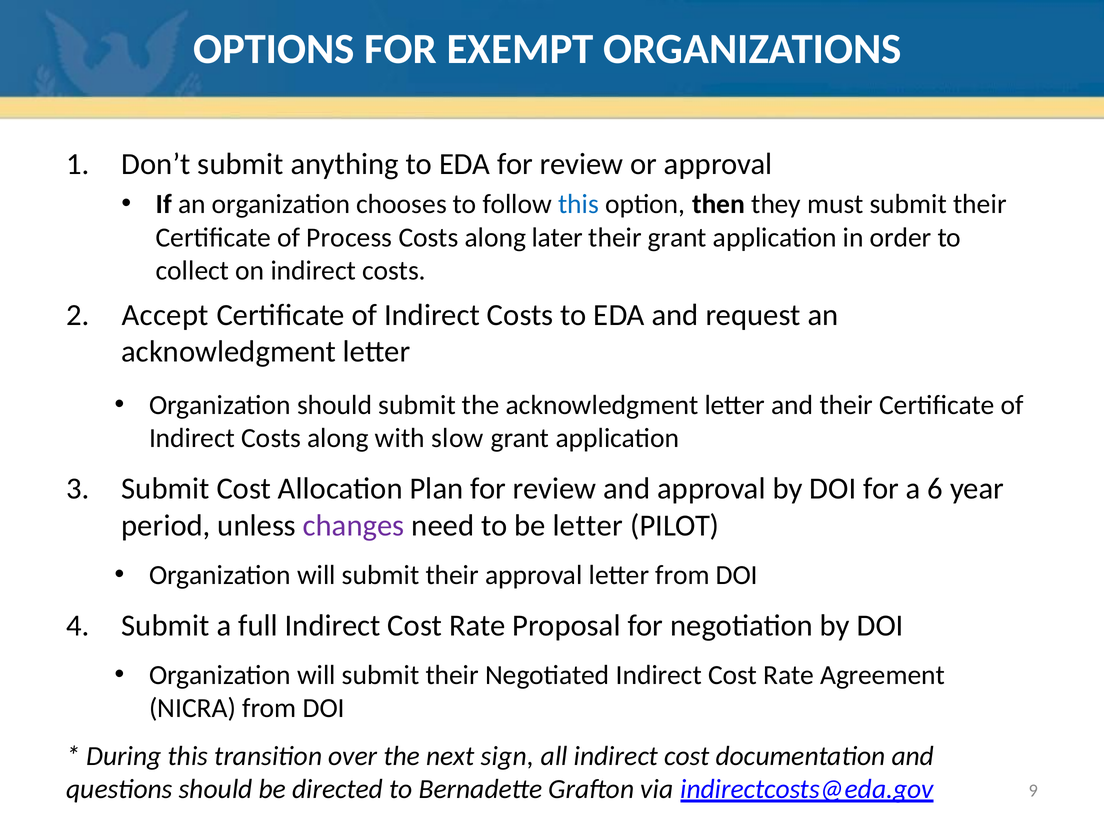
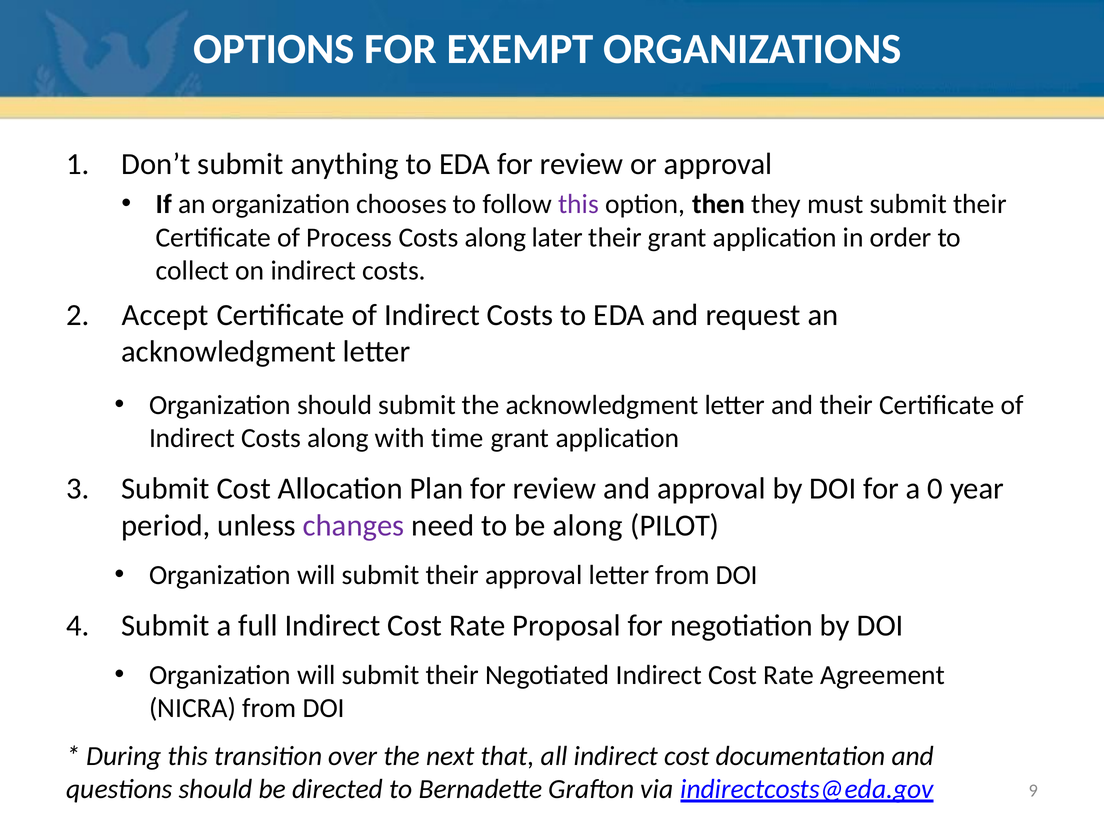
this colour: blue -> purple (579, 204)
slow: slow -> time (457, 438)
6: 6 -> 0 (935, 489)
be letter: letter -> along (588, 525)
sign: sign -> that (508, 756)
